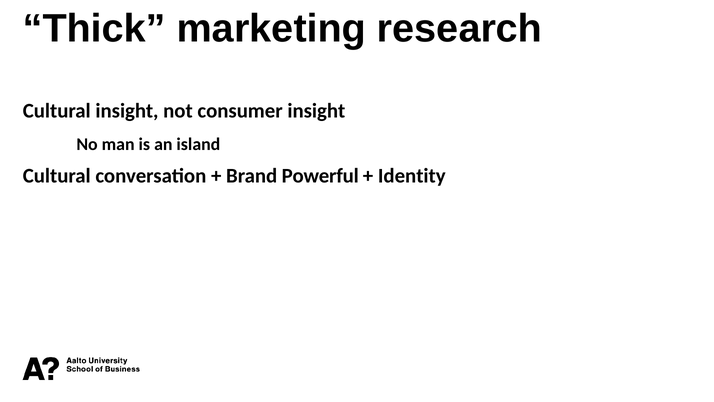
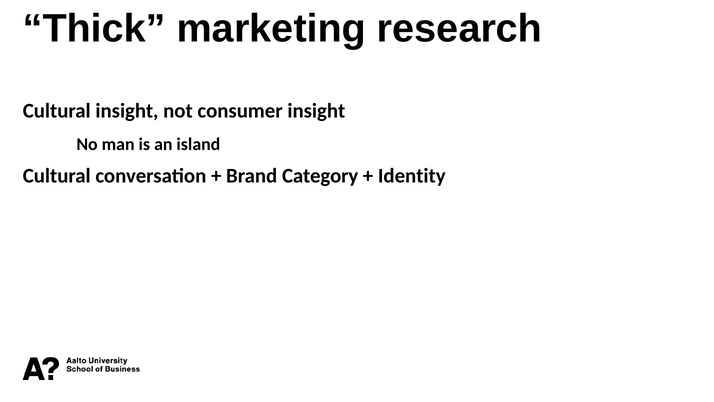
Powerful: Powerful -> Category (320, 176)
